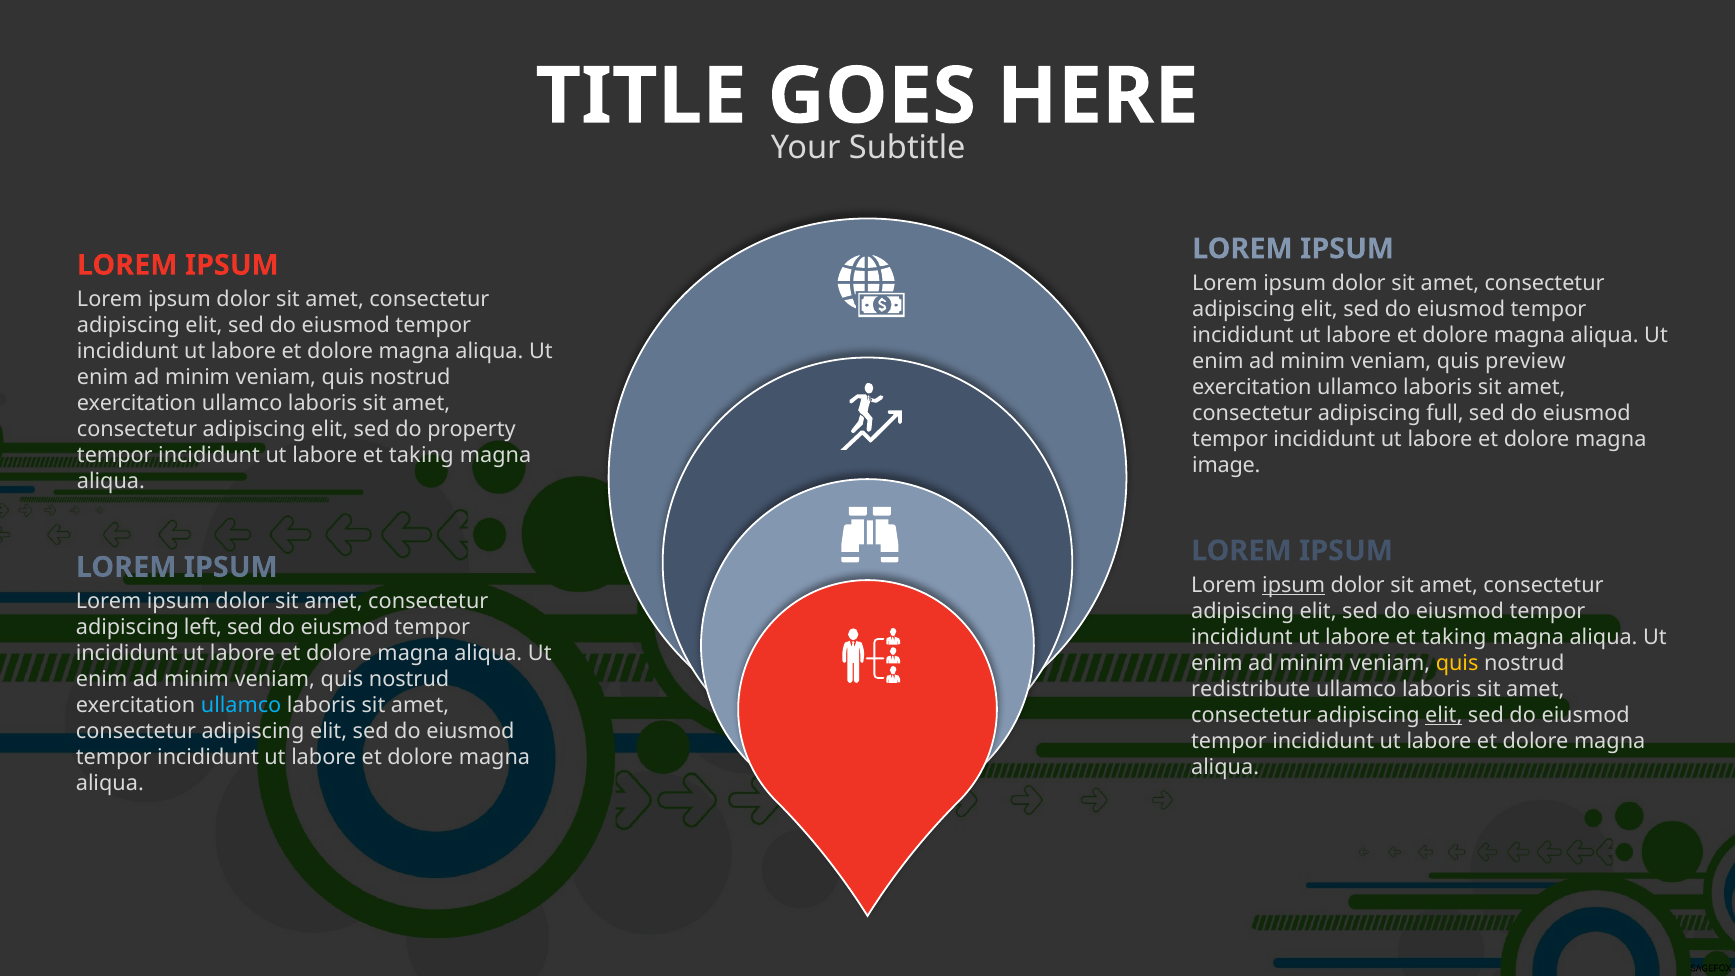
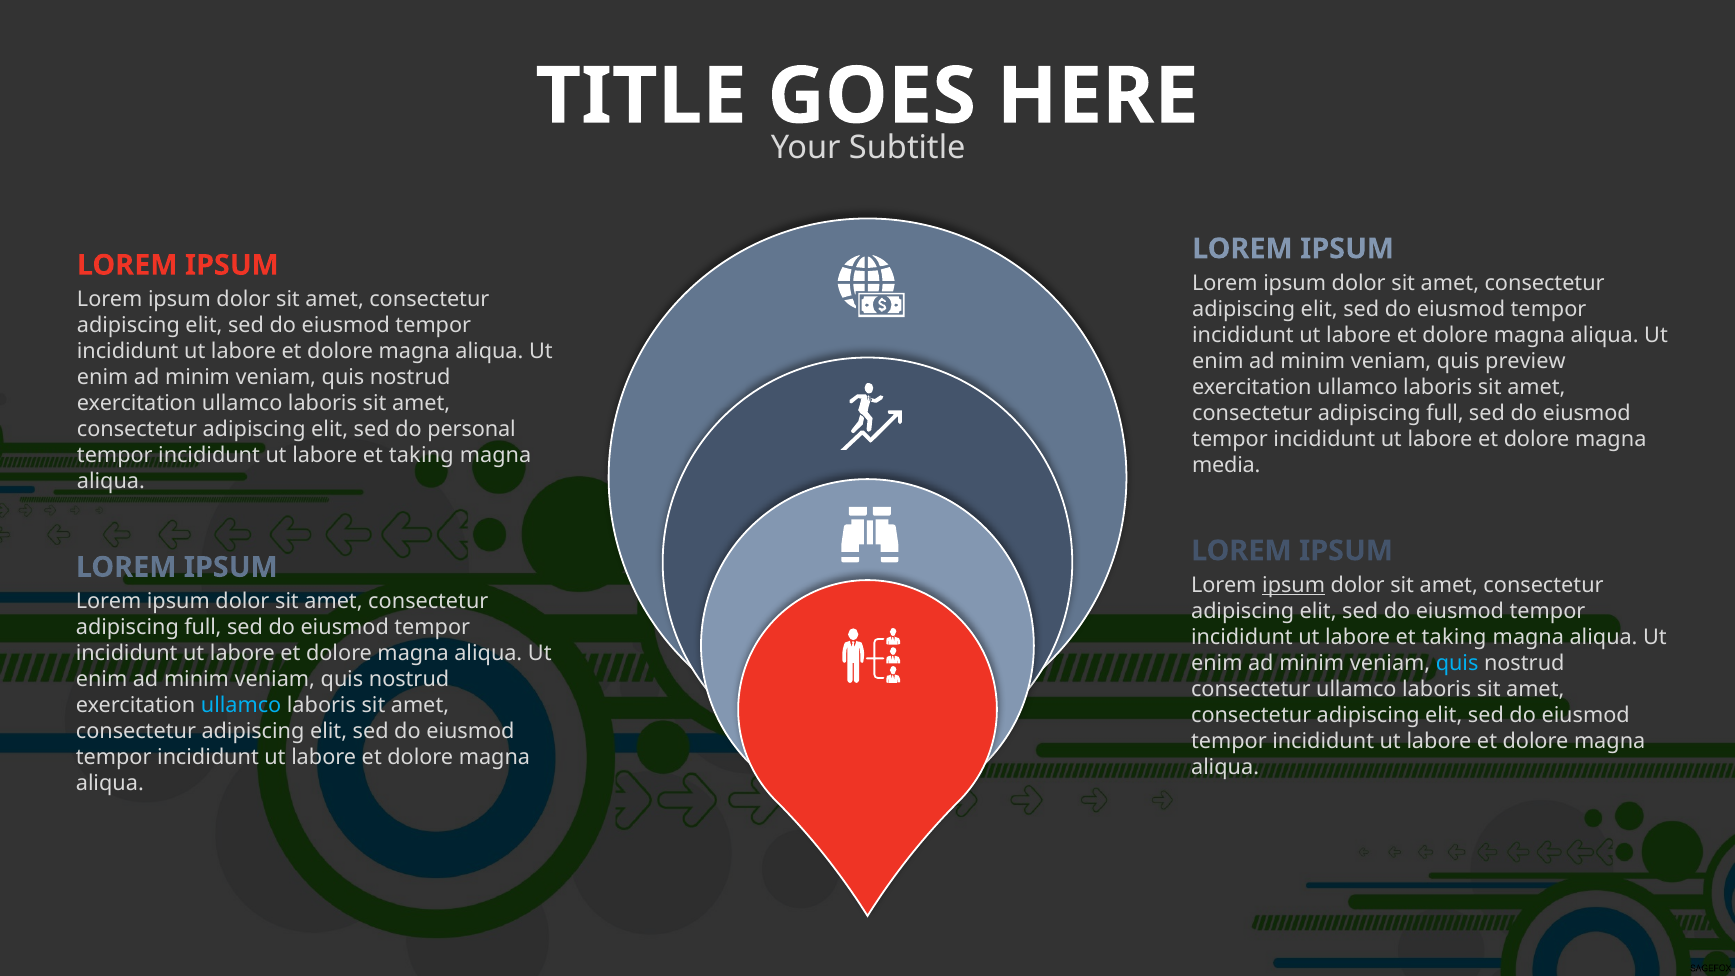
property: property -> personal (472, 429)
image: image -> media (1226, 465)
left: left -> full (203, 627)
quis colour: yellow -> light blue (1457, 663)
redistribute: redistribute -> consectetur (1251, 689)
elit underline: present -> none (1444, 715)
